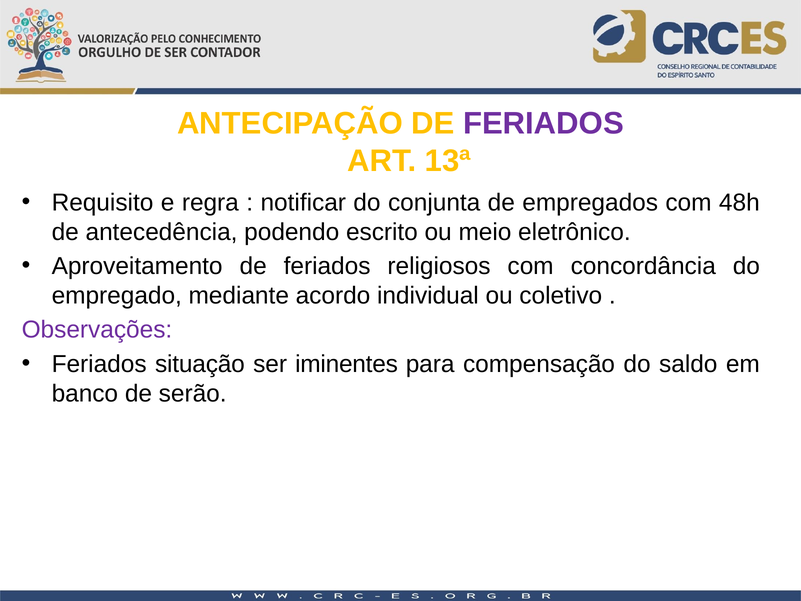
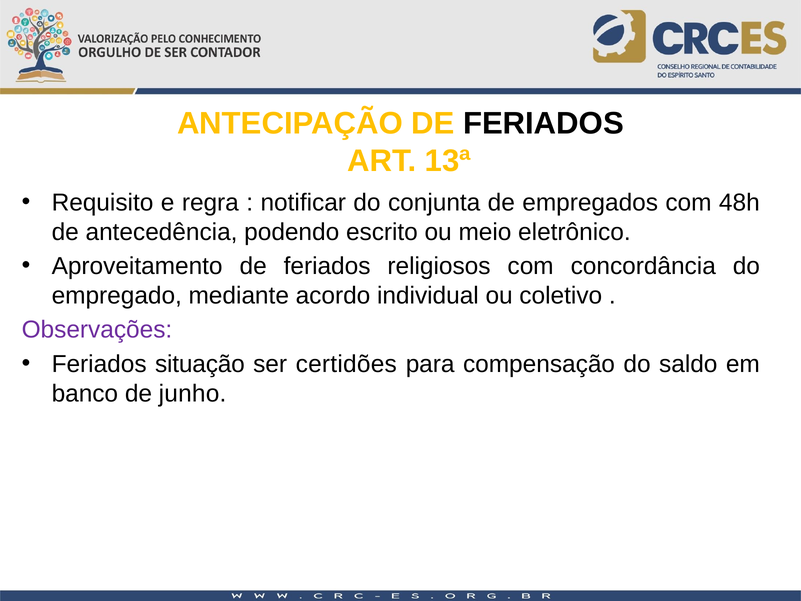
FERIADOS colour: purple -> black (543, 123)
iminentes: iminentes -> certidões (346, 364)
serão: serão -> junho (193, 393)
